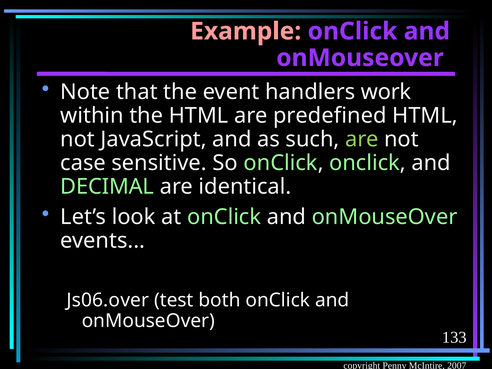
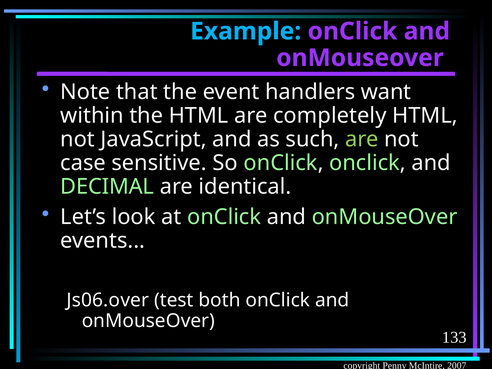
Example colour: pink -> light blue (246, 31)
work: work -> want (386, 92)
predefined: predefined -> completely (330, 116)
